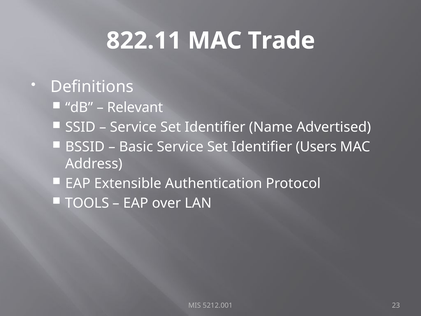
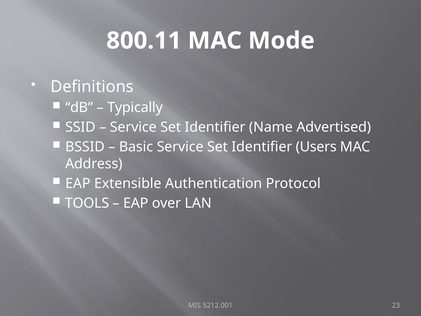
822.11: 822.11 -> 800.11 (144, 41)
Trade: Trade -> Mode (281, 41)
Relevant: Relevant -> Typically (135, 108)
